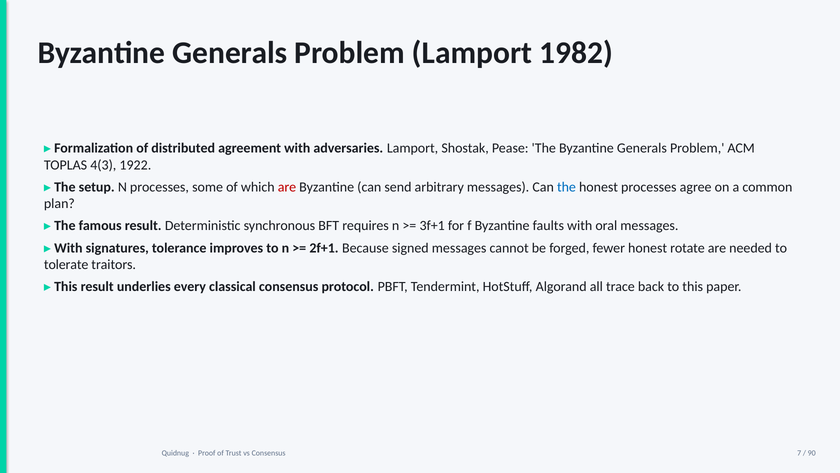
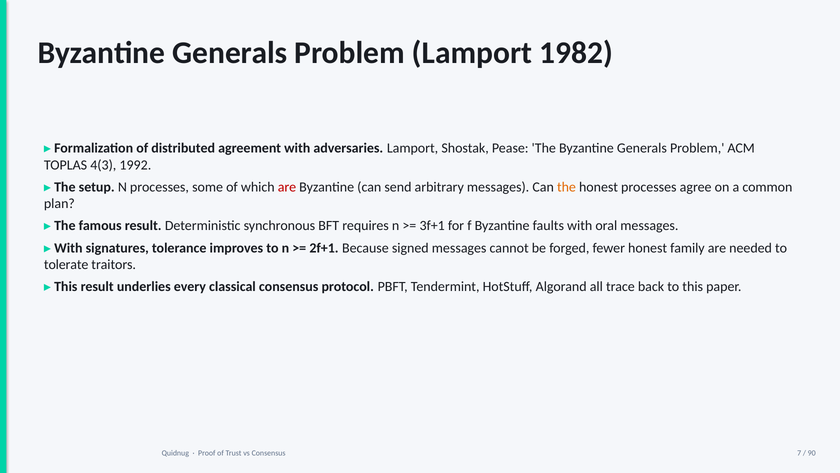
1922: 1922 -> 1992 (135, 165)
the colour: blue -> orange (566, 187)
rotate: rotate -> family (687, 248)
